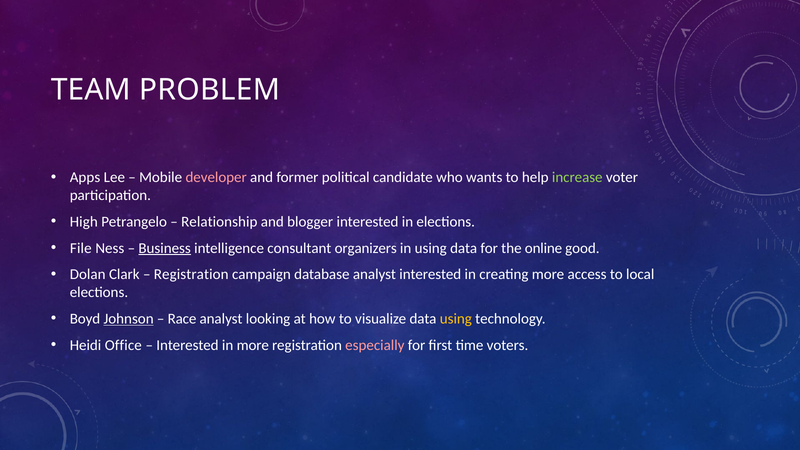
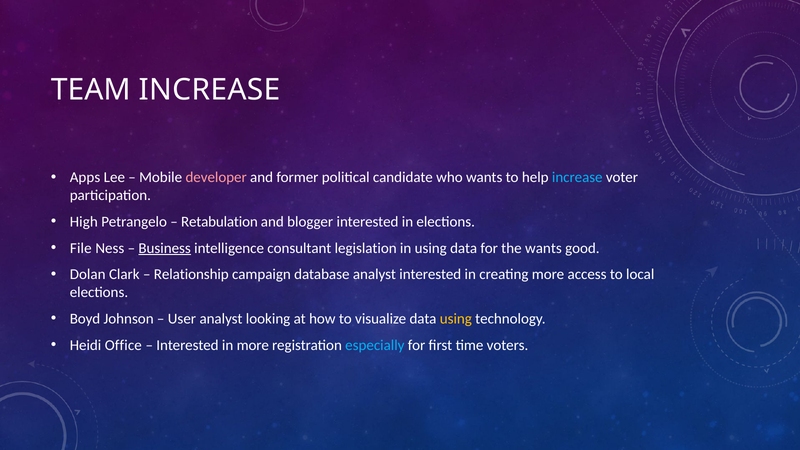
TEAM PROBLEM: PROBLEM -> INCREASE (209, 90)
increase colour: light green -> light blue (577, 177)
Relationship: Relationship -> Retabulation (219, 222)
organizers: organizers -> legislation (366, 248)
the online: online -> wants (543, 248)
Registration: Registration -> Relationship (191, 274)
Johnson underline: present -> none (129, 319)
Race: Race -> User (182, 319)
especially colour: pink -> light blue (375, 345)
